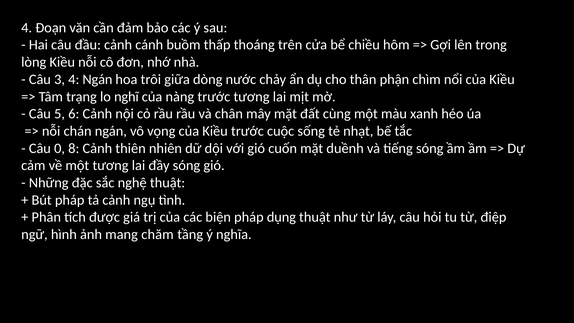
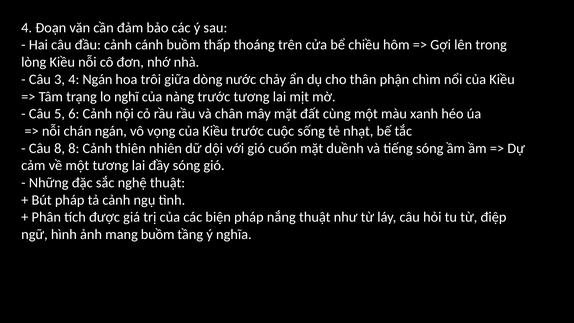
Câu 0: 0 -> 8 (60, 148)
dụng: dụng -> nắng (281, 217)
mang chăm: chăm -> buồm (158, 234)
